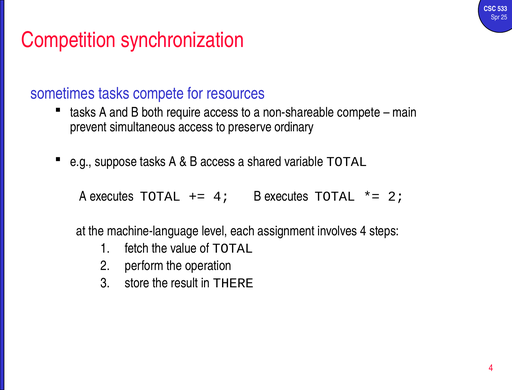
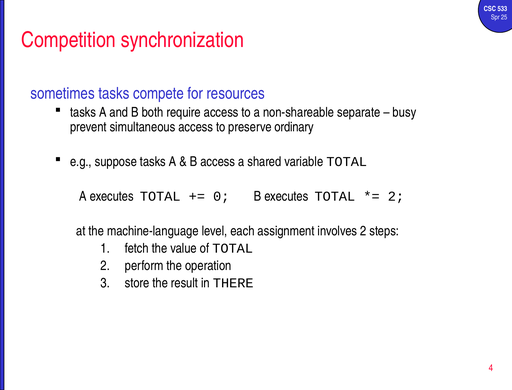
non-shareable compete: compete -> separate (359, 112)
main: main -> busy (405, 112)
4: 4 -> 0 (221, 196)
involves 4: 4 -> 2 (363, 231)
